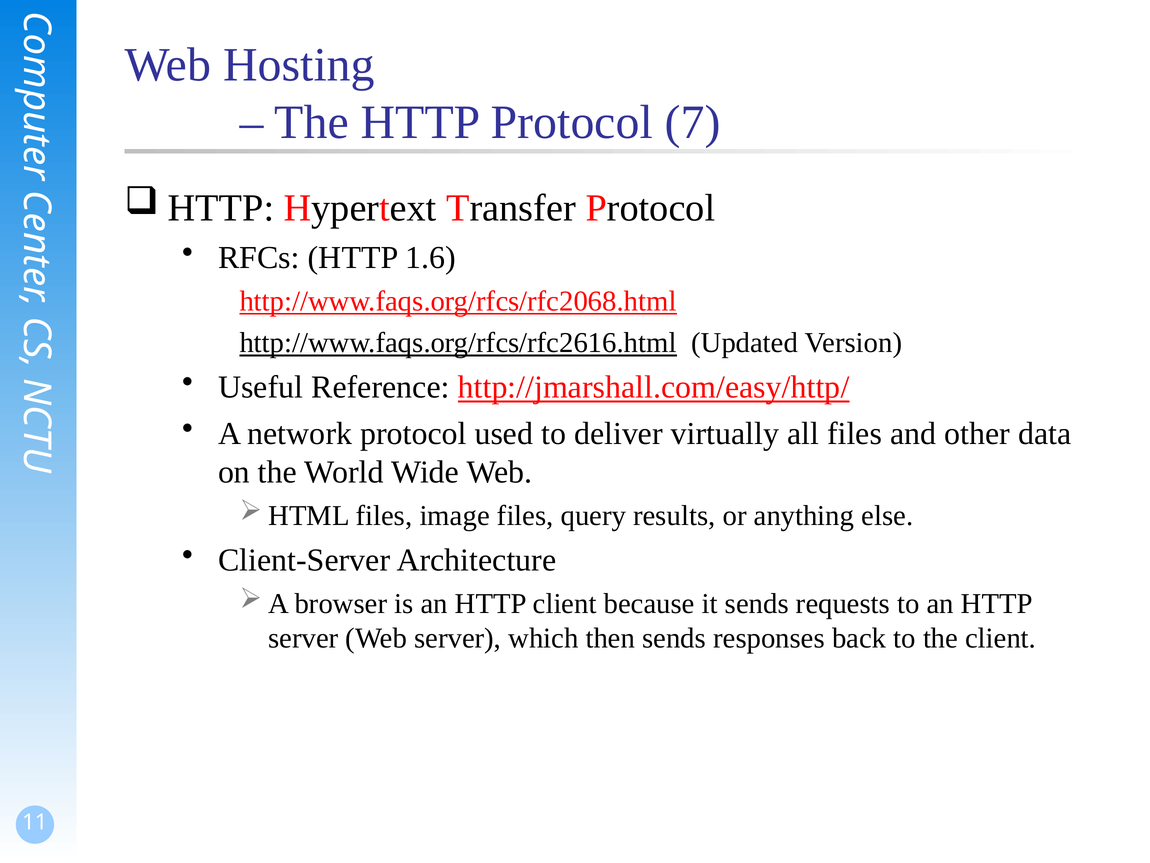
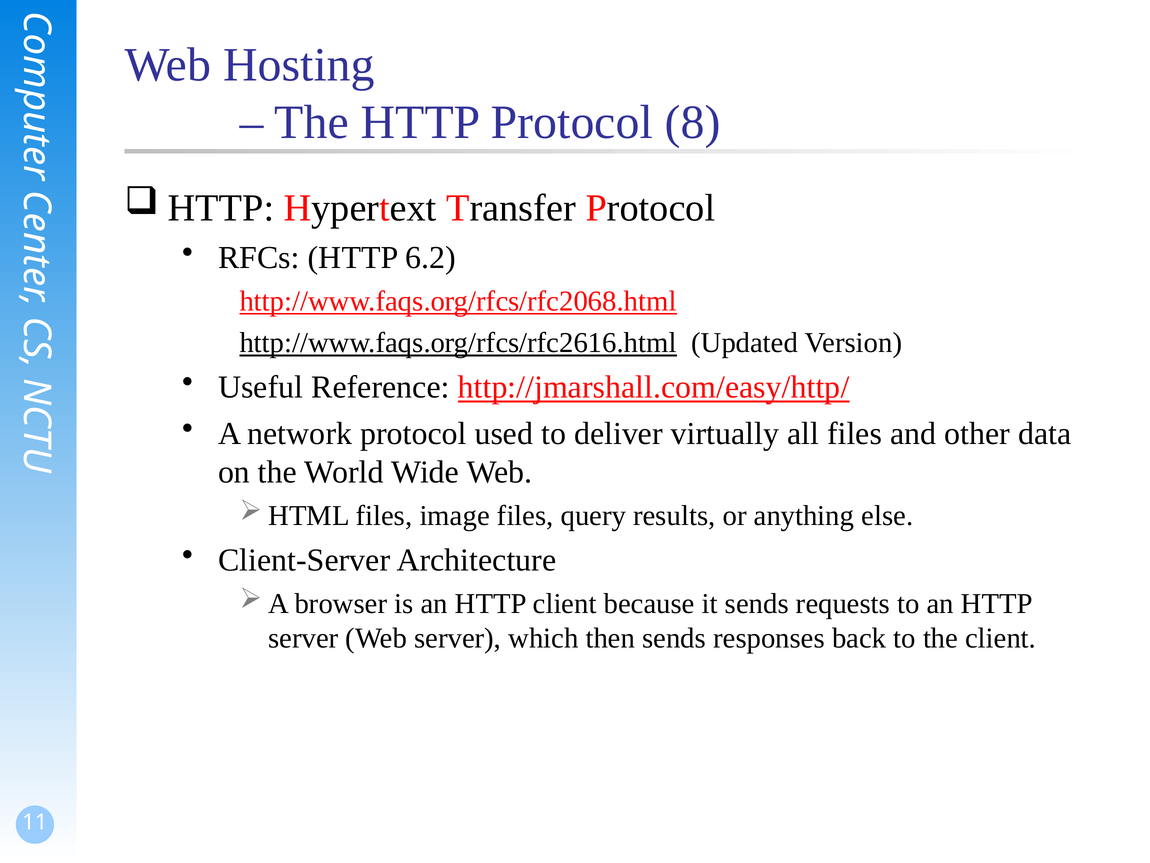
7: 7 -> 8 (693, 122)
1.6: 1.6 -> 6.2 (430, 257)
